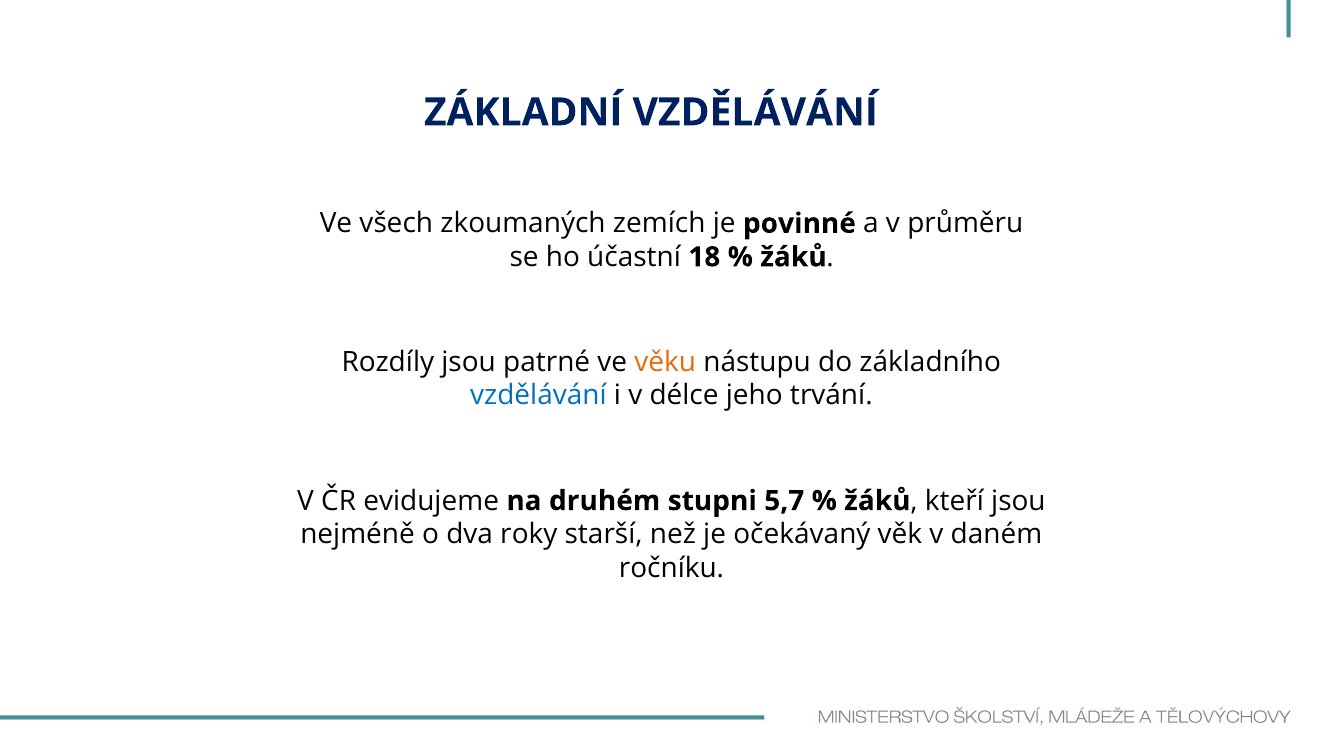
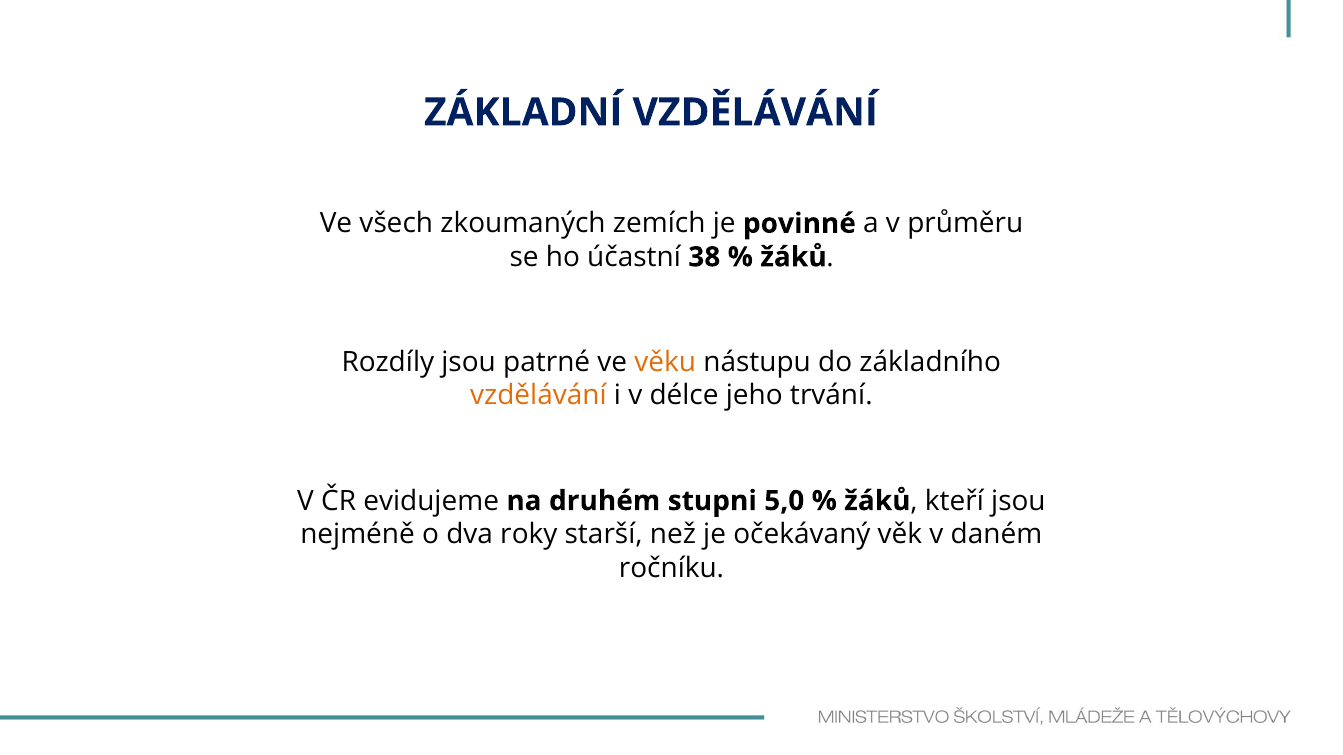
18: 18 -> 38 (704, 257)
vzdělávání colour: blue -> orange (538, 396)
5,7: 5,7 -> 5,0 (784, 501)
